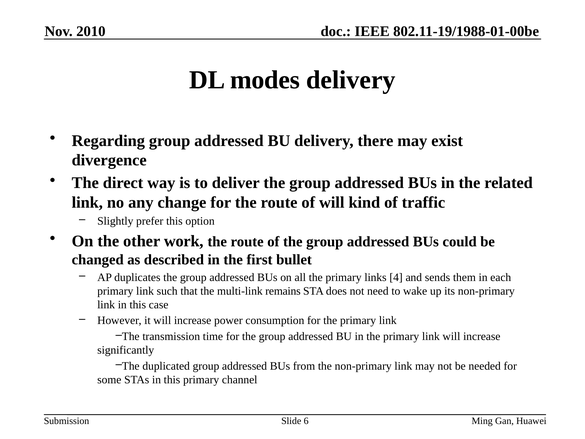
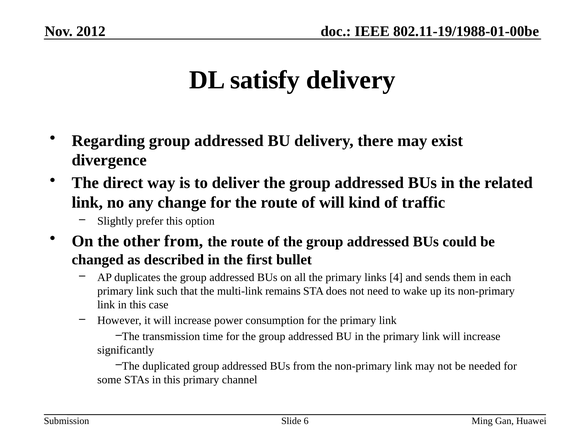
2010: 2010 -> 2012 (91, 31)
modes: modes -> satisfy (265, 80)
other work: work -> from (184, 241)
